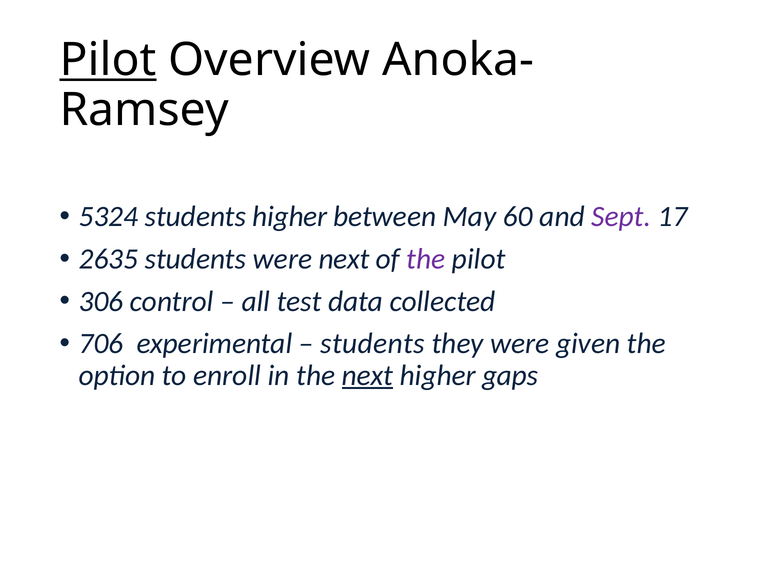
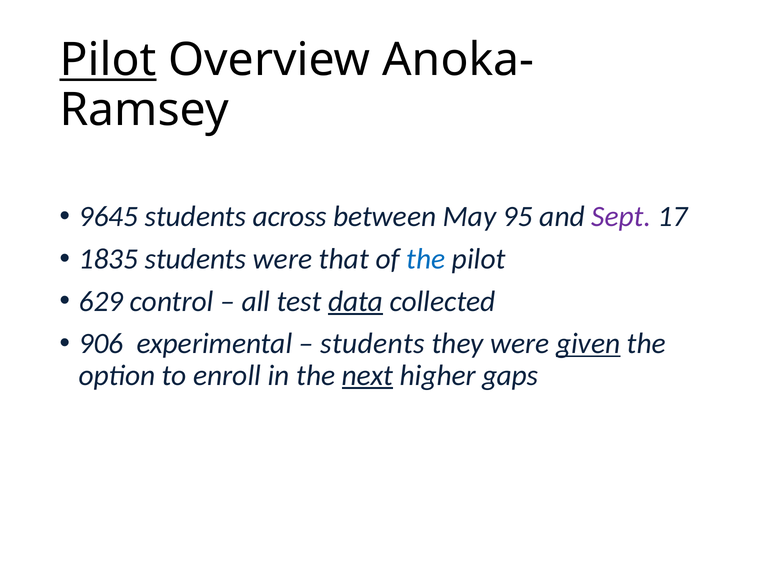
5324: 5324 -> 9645 (108, 217)
students higher: higher -> across (290, 217)
60: 60 -> 95 (518, 217)
2635: 2635 -> 1835 (108, 259)
were next: next -> that (344, 259)
the colour: purple -> blue (426, 259)
306: 306 -> 629 (101, 302)
data underline: none -> present (356, 302)
706: 706 -> 906 (101, 344)
given underline: none -> present (588, 344)
